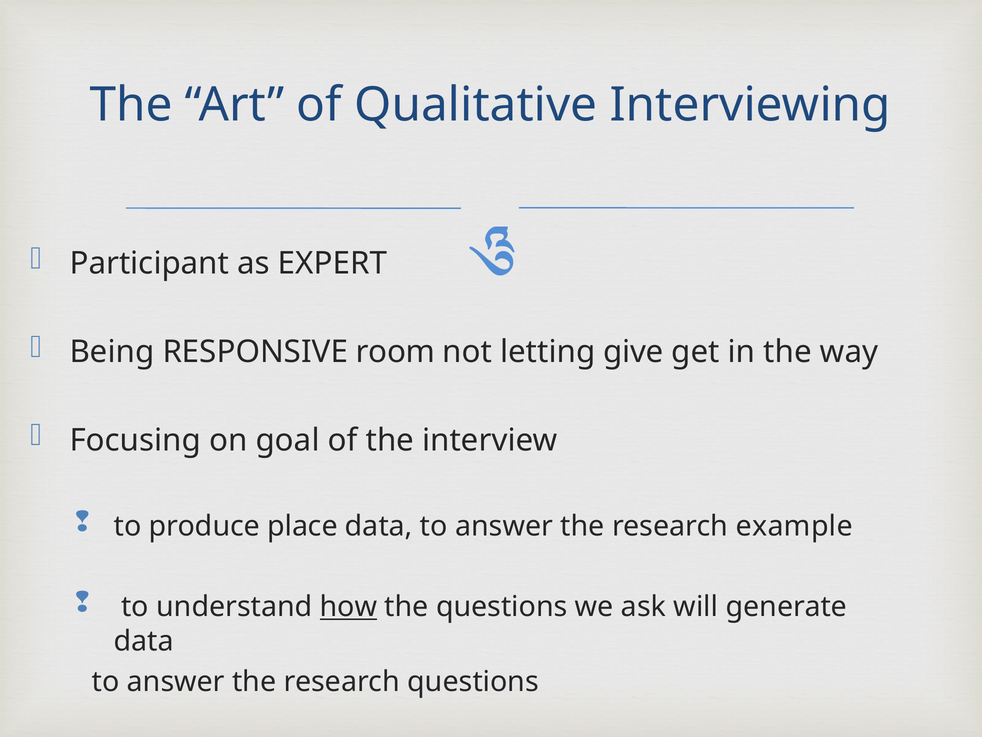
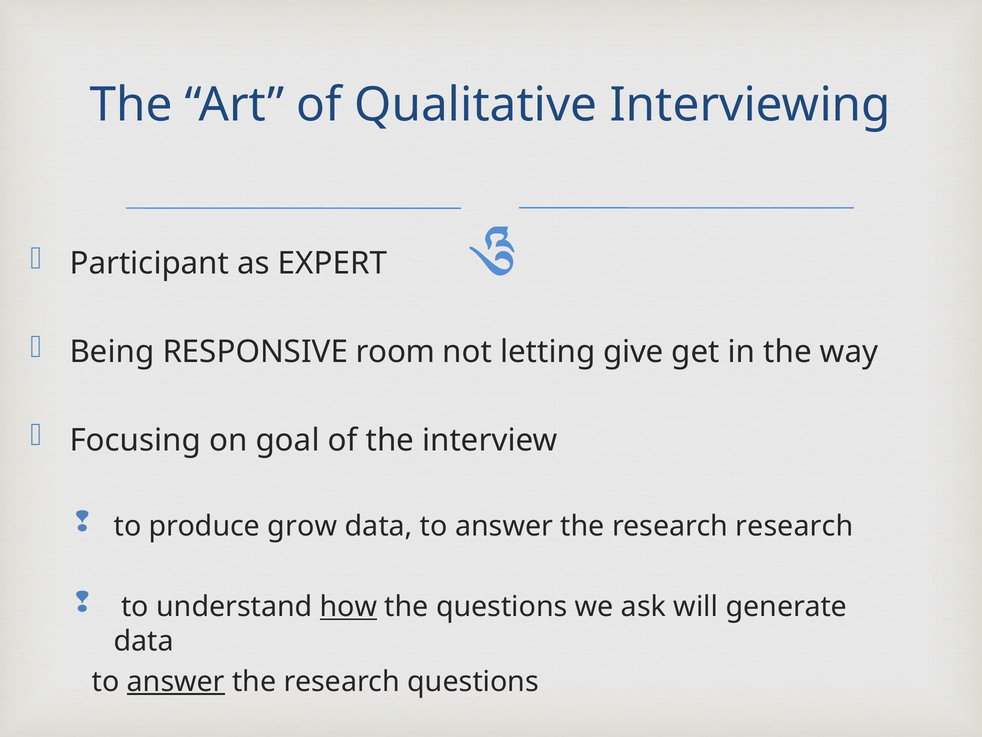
place: place -> grow (302, 526)
research example: example -> research (794, 526)
answer underline: none -> present (176, 681)
